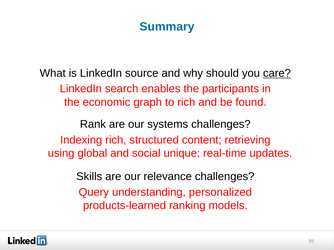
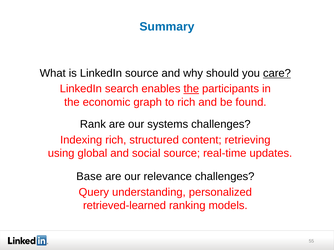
the underline: none -> present (191, 89)
social unique: unique -> source (182, 154)
Skills: Skills -> Base (89, 177)
products-learned: products-learned -> retrieved-learned (125, 206)
